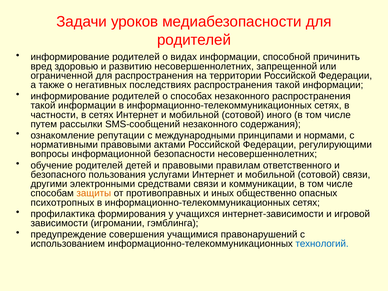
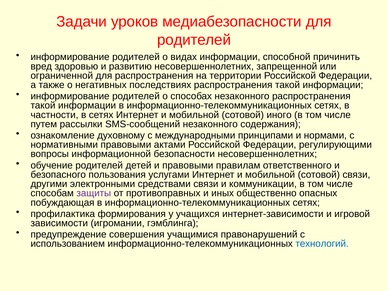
репутации: репутации -> духовному (121, 135)
защиты colour: orange -> purple (94, 193)
психотропных: психотропных -> побуждающая (62, 203)
